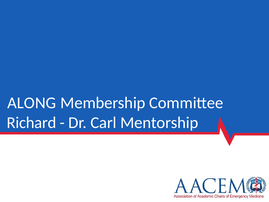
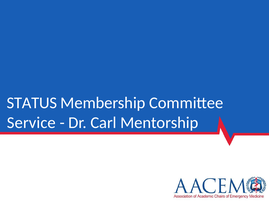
ALONG: ALONG -> STATUS (32, 103)
Richard: Richard -> Service (31, 123)
